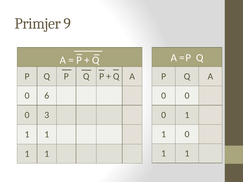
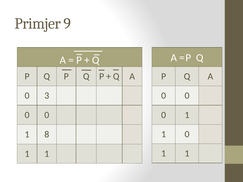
6: 6 -> 3 (47, 96)
3: 3 -> 0 (47, 115)
1: 1 -> 8 (47, 135)
